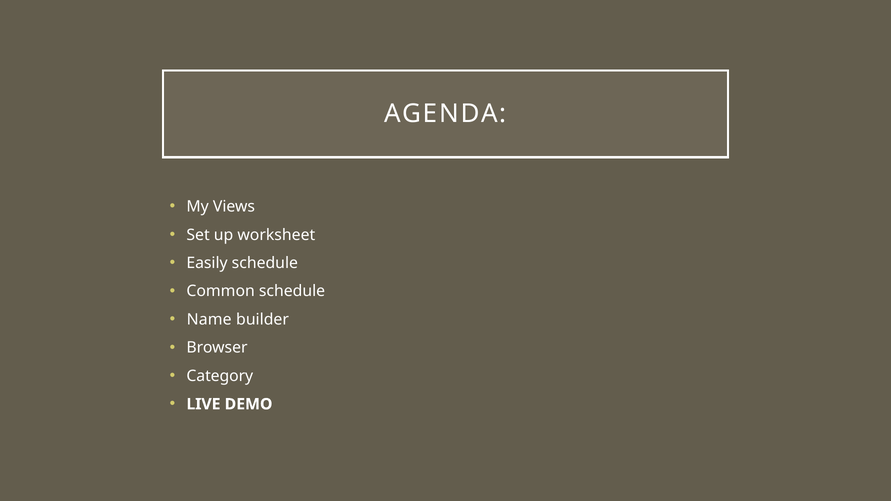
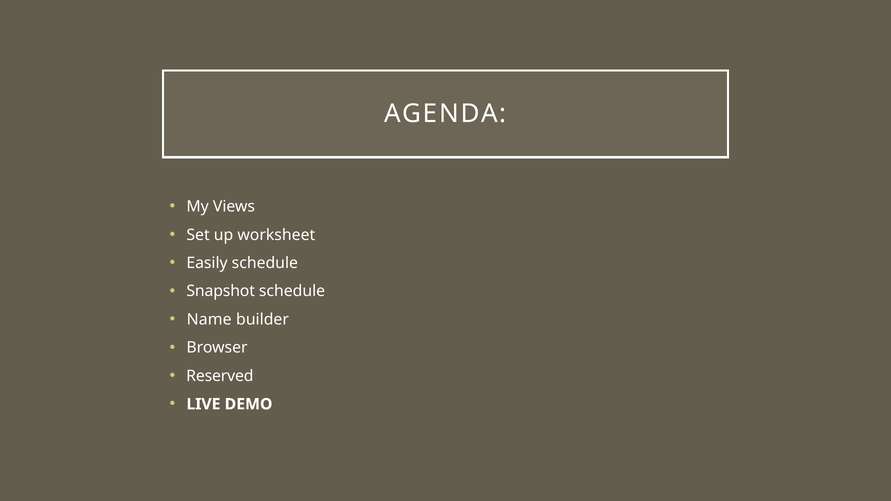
Common: Common -> Snapshot (221, 291)
Category: Category -> Reserved (220, 376)
